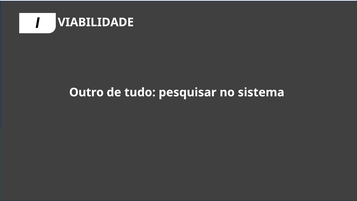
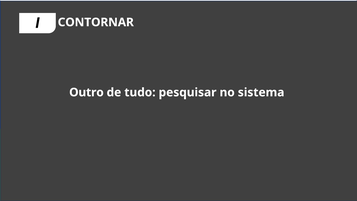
VIABILIDADE: VIABILIDADE -> CONTORNAR (96, 22)
